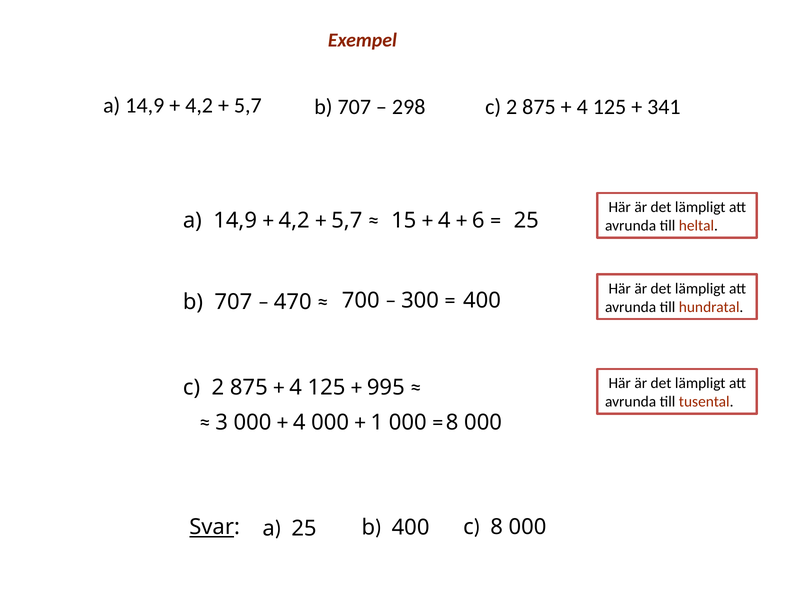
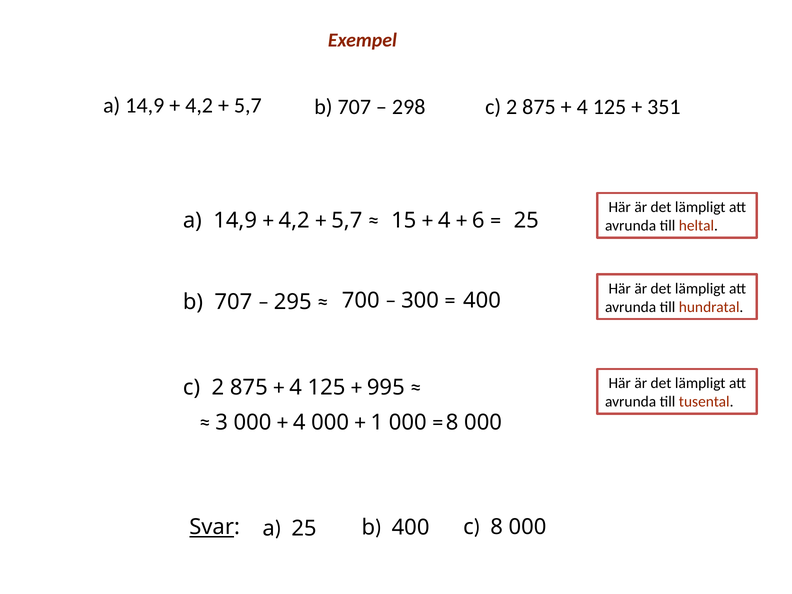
341: 341 -> 351 (664, 107)
470: 470 -> 295 (293, 302)
